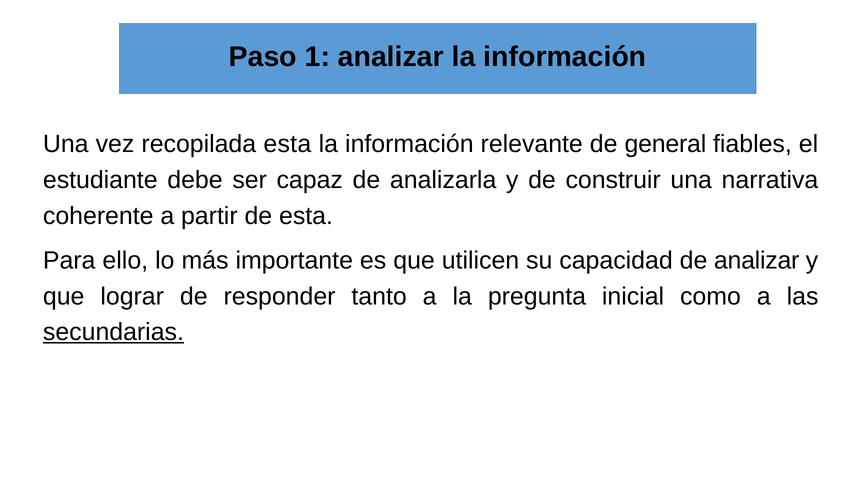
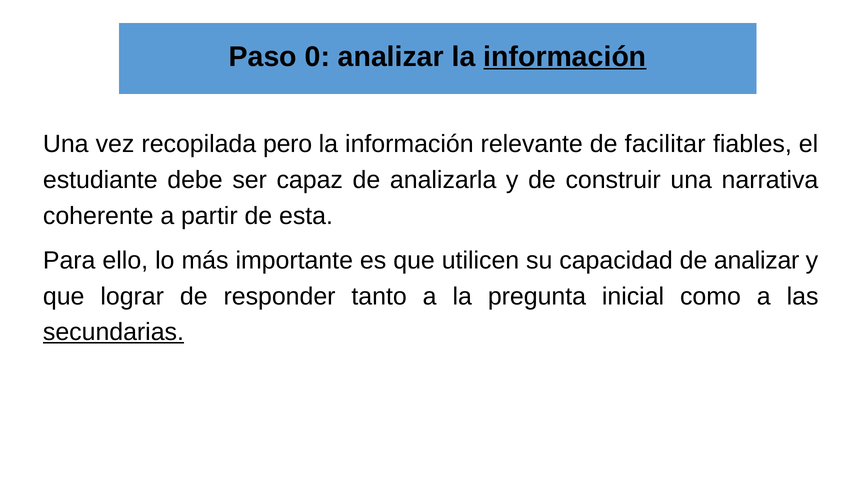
1: 1 -> 0 (317, 57)
información underline: none -> present (565, 57)
recopilada esta: esta -> pero (288, 144)
general: general -> facilitar (665, 144)
